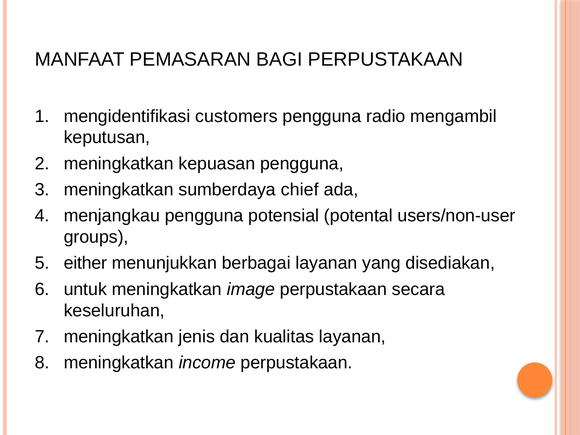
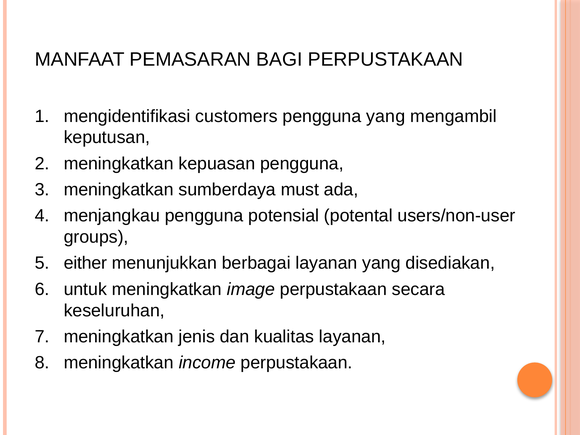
pengguna radio: radio -> yang (386, 116)
chief: chief -> must (300, 190)
